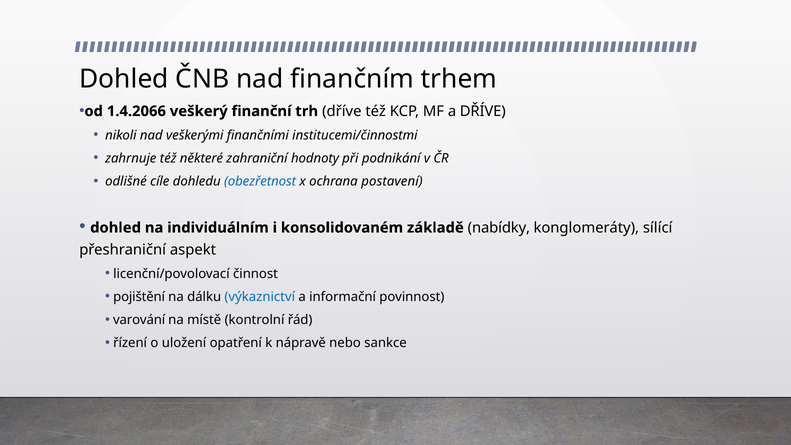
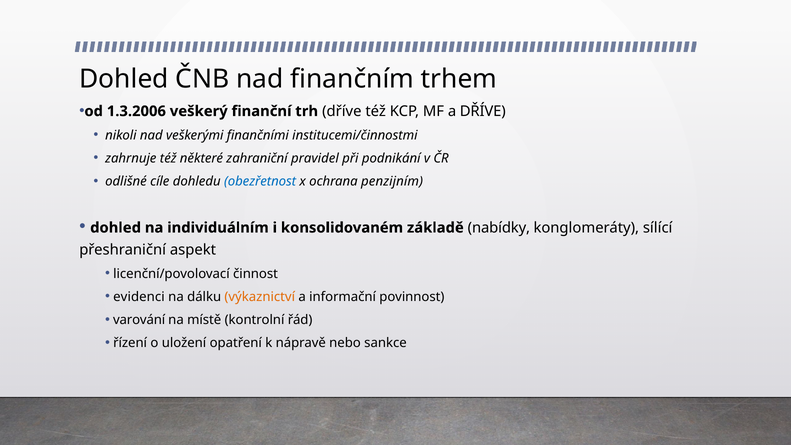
1.4.2066: 1.4.2066 -> 1.3.2006 (136, 111)
hodnoty: hodnoty -> pravidel (315, 158)
postavení: postavení -> penzijním (392, 181)
pojištění: pojištění -> evidenci (139, 297)
výkaznictví colour: blue -> orange (260, 297)
